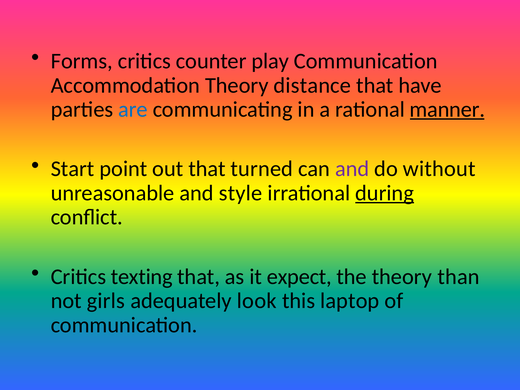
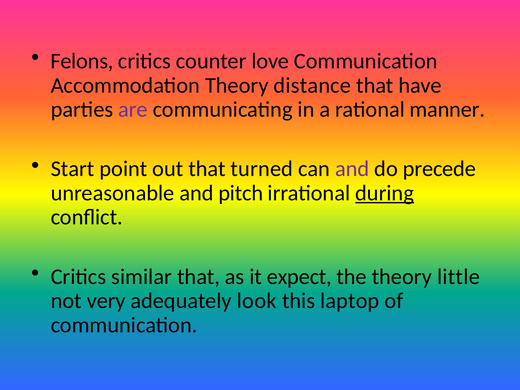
Forms: Forms -> Felons (82, 61)
play: play -> love (270, 61)
are colour: blue -> purple (133, 109)
manner underline: present -> none (447, 109)
without: without -> precede (439, 169)
style: style -> pitch (241, 193)
texting: texting -> similar (142, 277)
than: than -> little (459, 277)
girls: girls -> very (106, 301)
